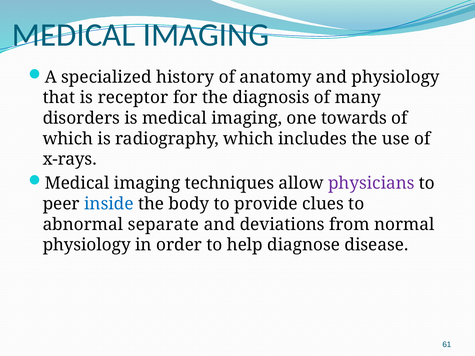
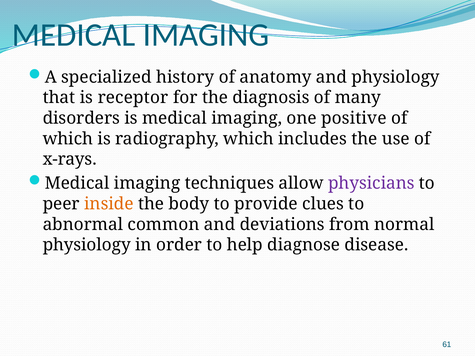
towards: towards -> positive (354, 118)
inside colour: blue -> orange (109, 204)
separate: separate -> common (164, 225)
